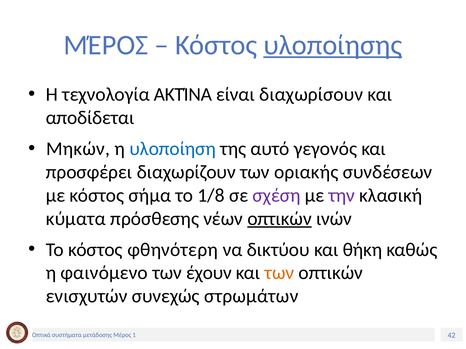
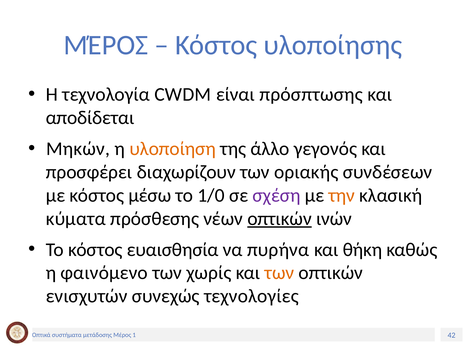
υλοποίησης underline: present -> none (333, 45)
ΑΚΤΊΝΑ: ΑΚΤΊΝΑ -> CWDM (183, 95)
διαχωρίσουν: διαχωρίσουν -> πρόσπτωσης (311, 95)
υλοποίηση colour: blue -> orange (173, 149)
αυτό: αυτό -> άλλο (270, 149)
σήμα: σήμα -> µέσω (150, 196)
1/8: 1/8 -> 1/0 (211, 196)
την colour: purple -> orange (342, 196)
φθηνότερη: φθηνότερη -> ευαισθησία (173, 250)
δικτύου: δικτύου -> πυρήνα (278, 250)
έχουν: έχουν -> χωρίς (209, 273)
στρωµάτων: στρωµάτων -> τεχνολογίες (251, 297)
